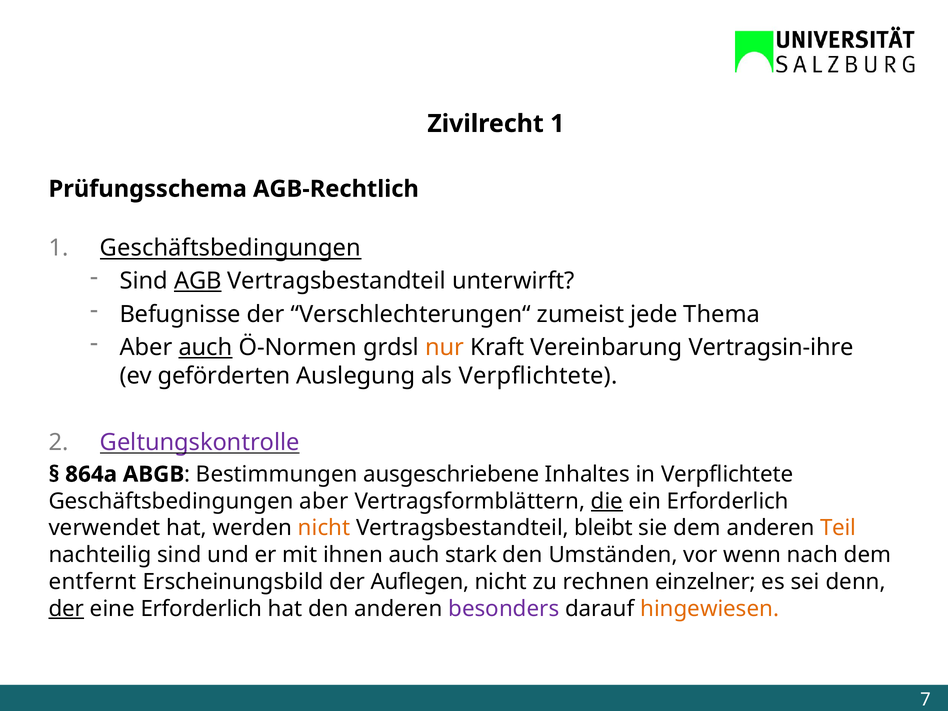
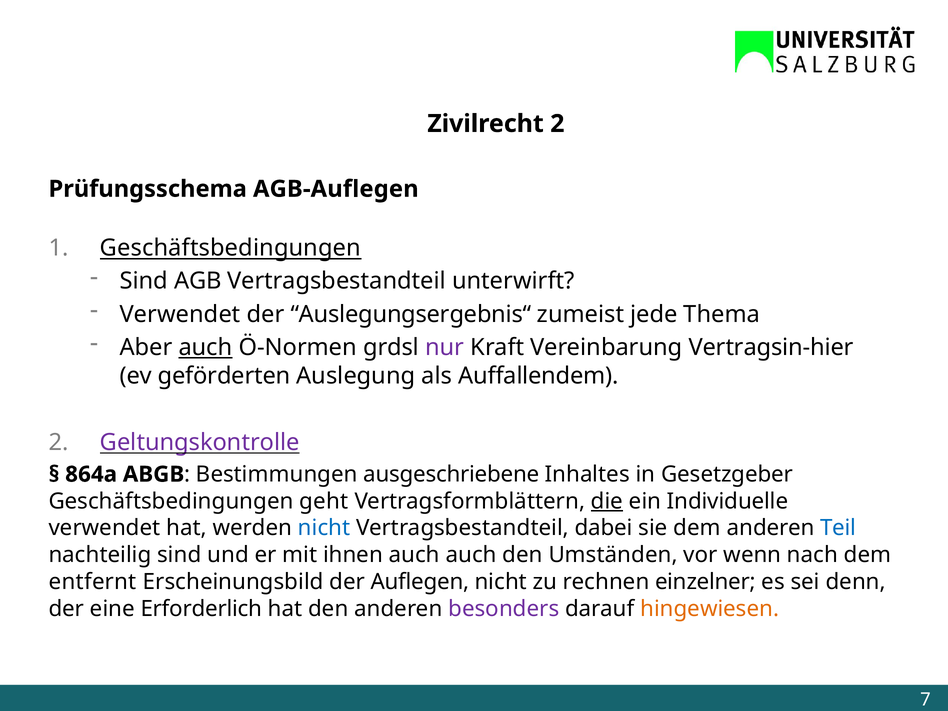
Zivilrecht 1: 1 -> 2 (557, 124)
AGB-Rechtlich: AGB-Rechtlich -> AGB-Auflegen (336, 189)
AGB underline: present -> none (198, 281)
Befugnisse: Befugnisse -> Verwendet (180, 314)
Verschlechterungen“: Verschlechterungen“ -> Auslegungsergebnis“ (411, 314)
nur colour: orange -> purple (445, 347)
Vertragsin-ihre: Vertragsin-ihre -> Vertragsin-hier (771, 347)
als Verpflichtete: Verpflichtete -> Auffallendem (538, 376)
in Verpflichtete: Verpflichtete -> Gesetzgeber (727, 474)
Geschäftsbedingungen aber: aber -> geht (324, 501)
ein Erforderlich: Erforderlich -> Individuelle (728, 501)
nicht colour: orange -> blue (324, 528)
bleibt: bleibt -> dabei (604, 528)
Teil colour: orange -> blue (838, 528)
auch stark: stark -> auch (471, 555)
der underline: present -> none (66, 609)
